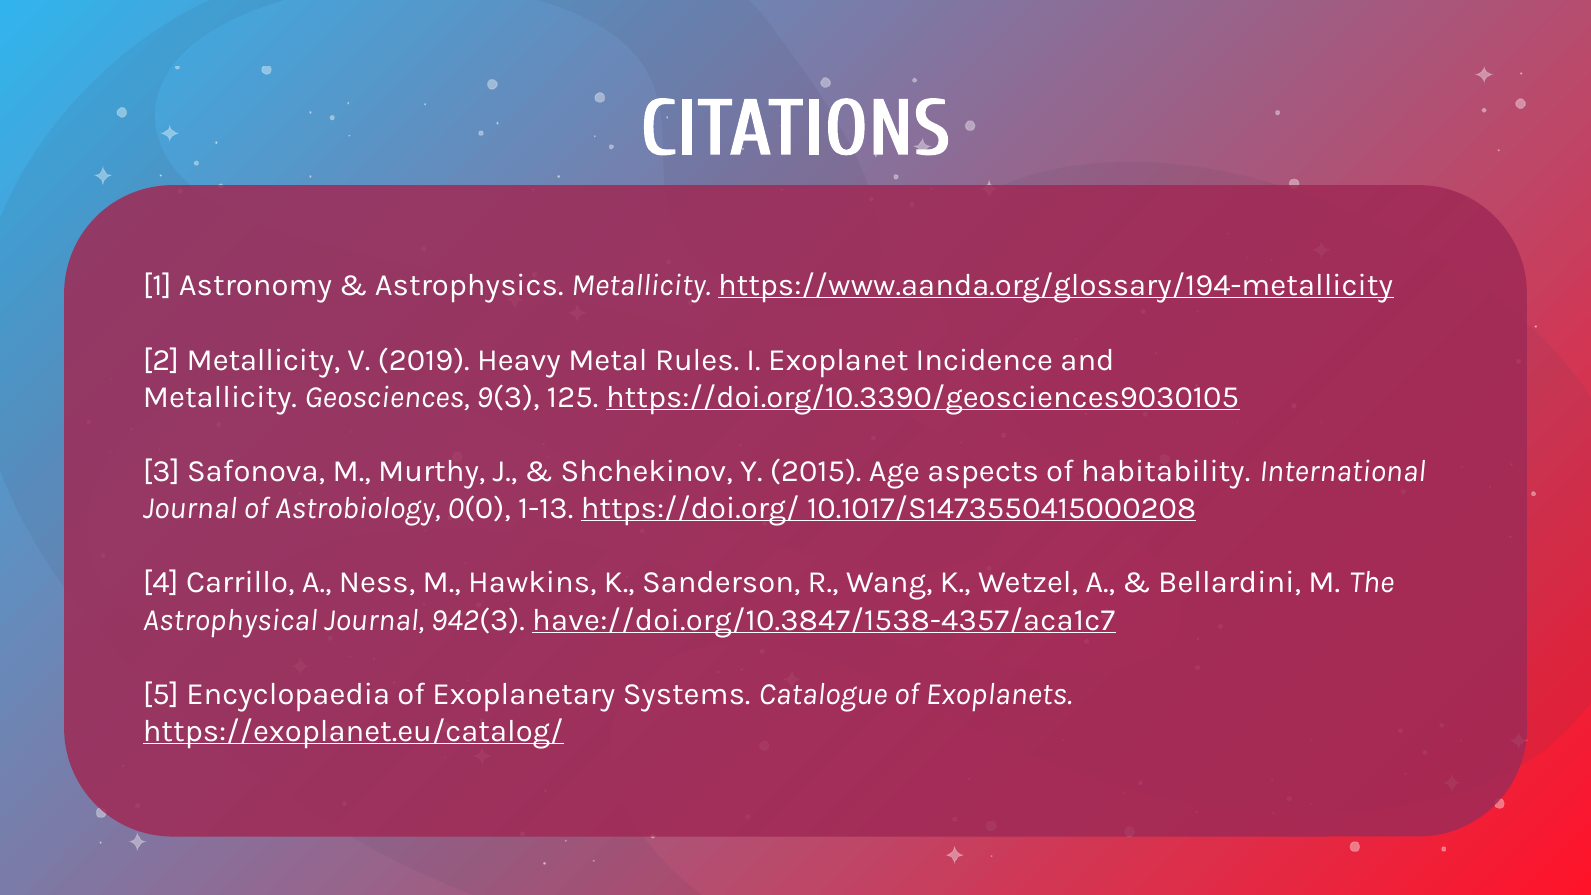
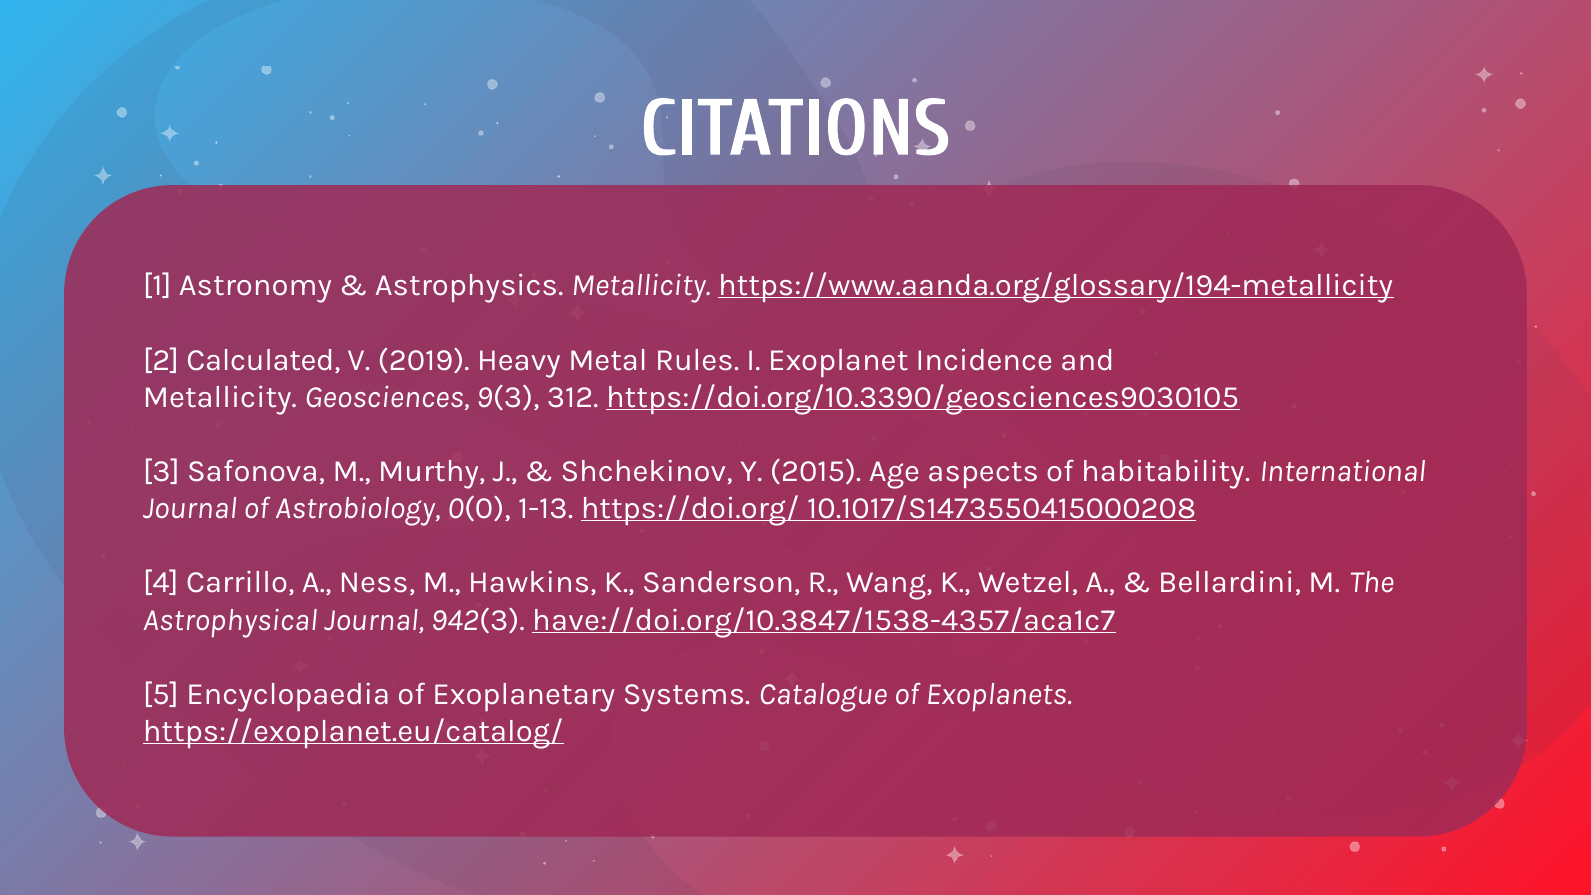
2 Metallicity: Metallicity -> Calculated (264, 360)
125: 125 -> 312 (573, 397)
